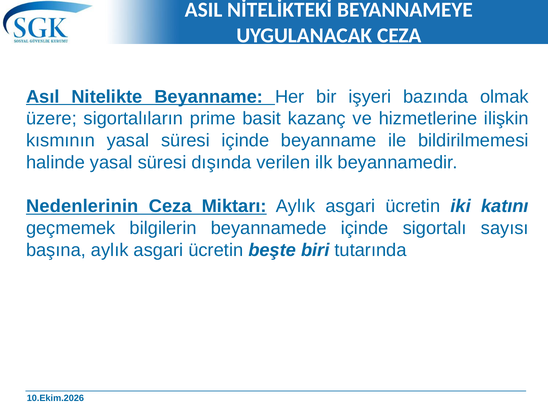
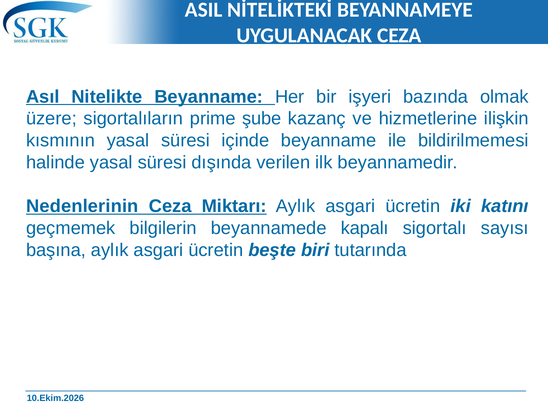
basit: basit -> şube (262, 119)
beyannamede içinde: içinde -> kapalı (365, 228)
